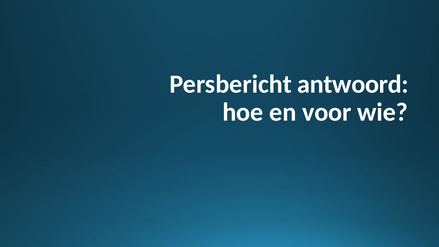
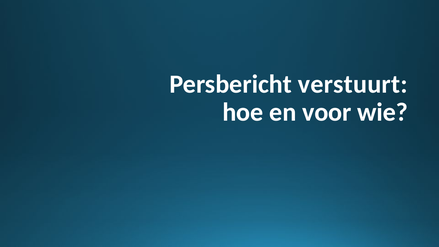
antwoord: antwoord -> verstuurt (353, 84)
